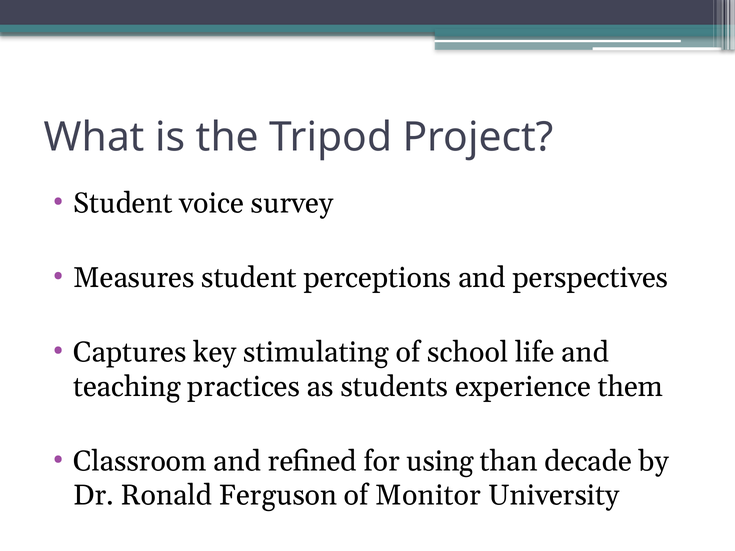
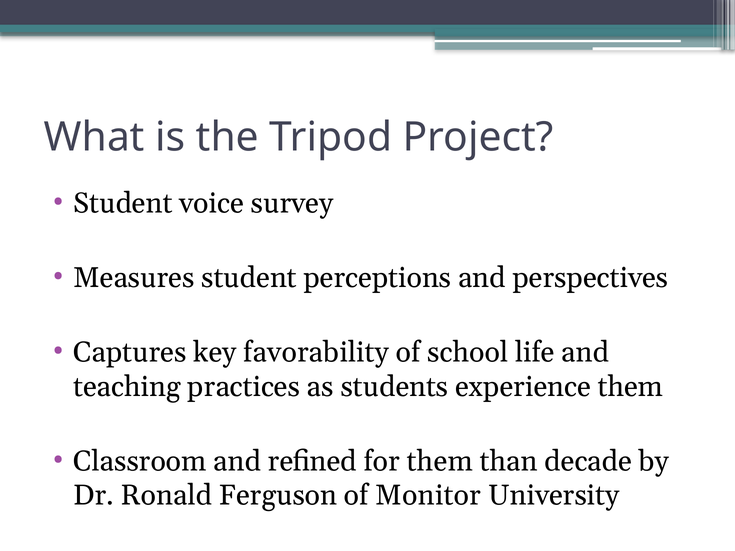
stimulating: stimulating -> favorability (316, 353)
for using: using -> them (440, 462)
